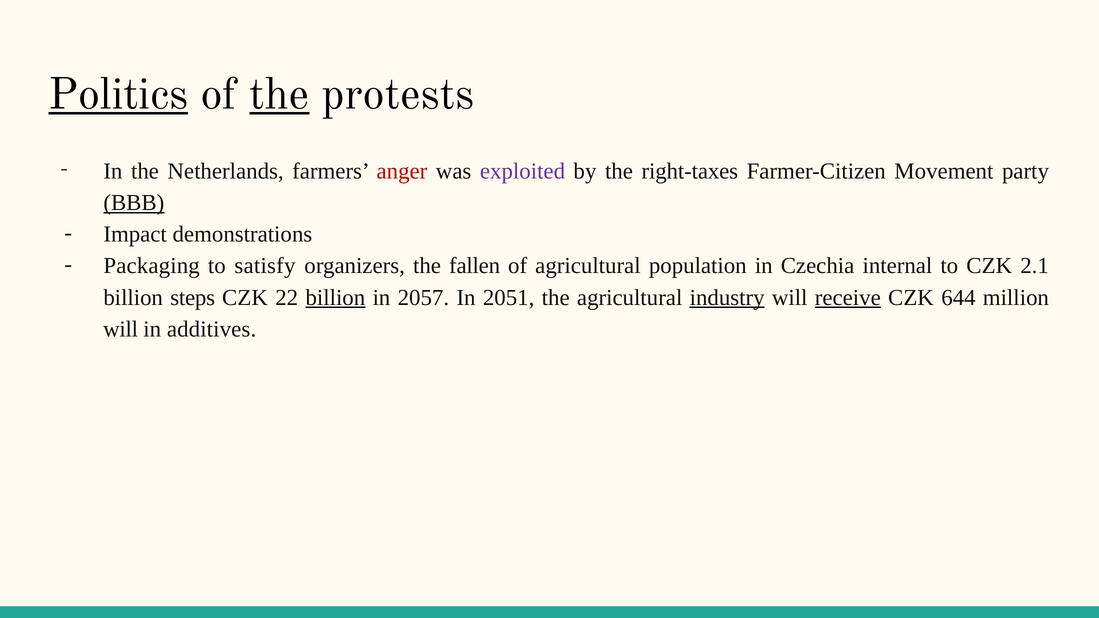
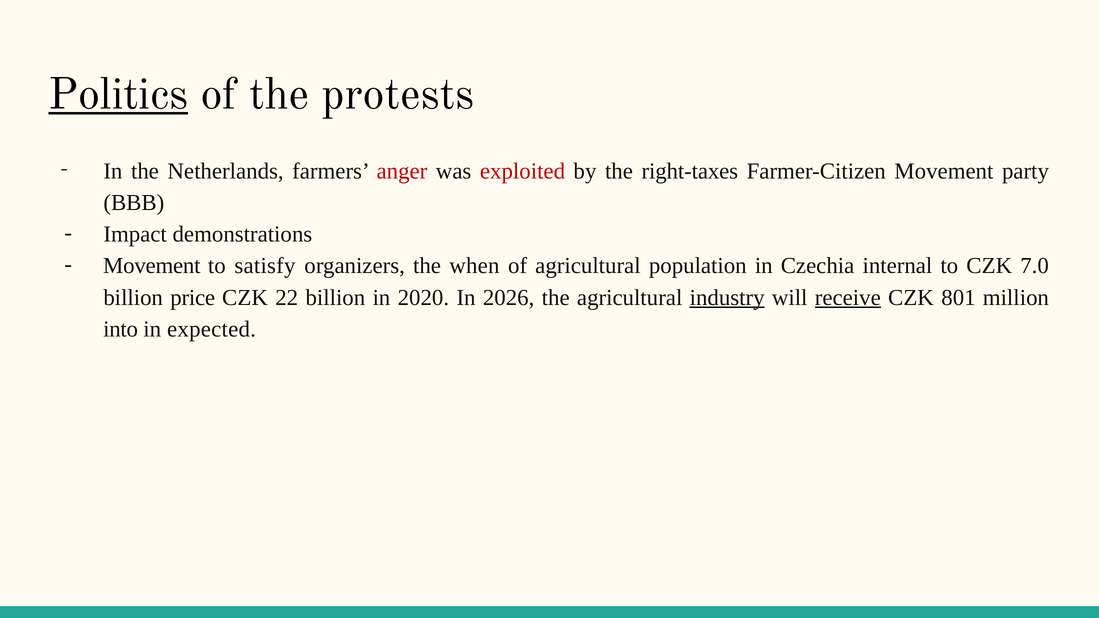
the underline: present -> none (279, 94)
exploited colour: purple -> red (523, 171)
BBB underline: present -> none (134, 203)
Packaging: Packaging -> Movement (152, 266)
fallen: fallen -> when (474, 266)
2.1: 2.1 -> 7.0 (1035, 266)
steps: steps -> price (193, 298)
billion underline: present -> none (335, 298)
2057: 2057 -> 2020 (423, 298)
2051: 2051 -> 2026 (509, 298)
644: 644 -> 801 (958, 298)
will: will -> into (121, 329)
additives: additives -> expected (212, 329)
